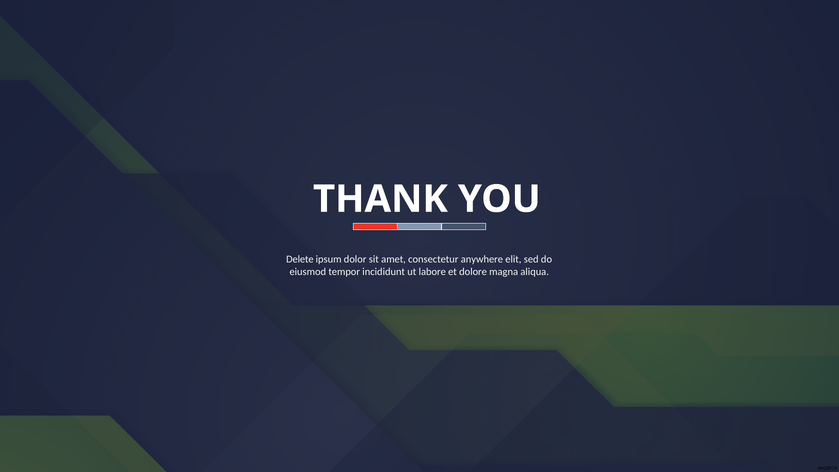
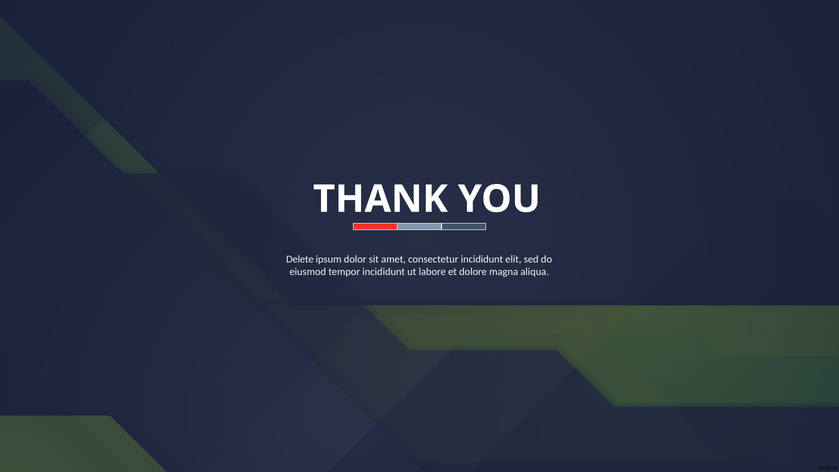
consectetur anywhere: anywhere -> incididunt (482, 259)
